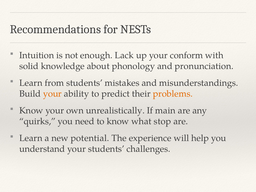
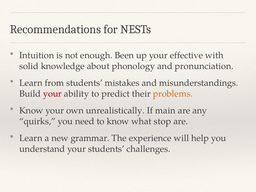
Lack: Lack -> Been (124, 55)
conform: conform -> effective (186, 55)
your colour: orange -> red (52, 94)
potential: potential -> grammar (90, 138)
